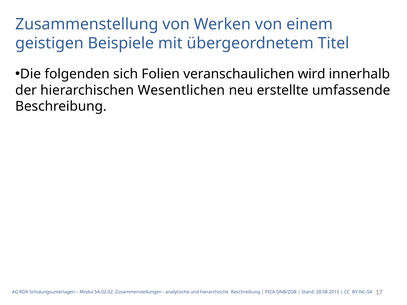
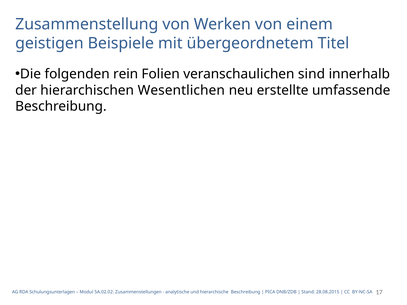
sich: sich -> rein (126, 74)
wird: wird -> sind (312, 74)
